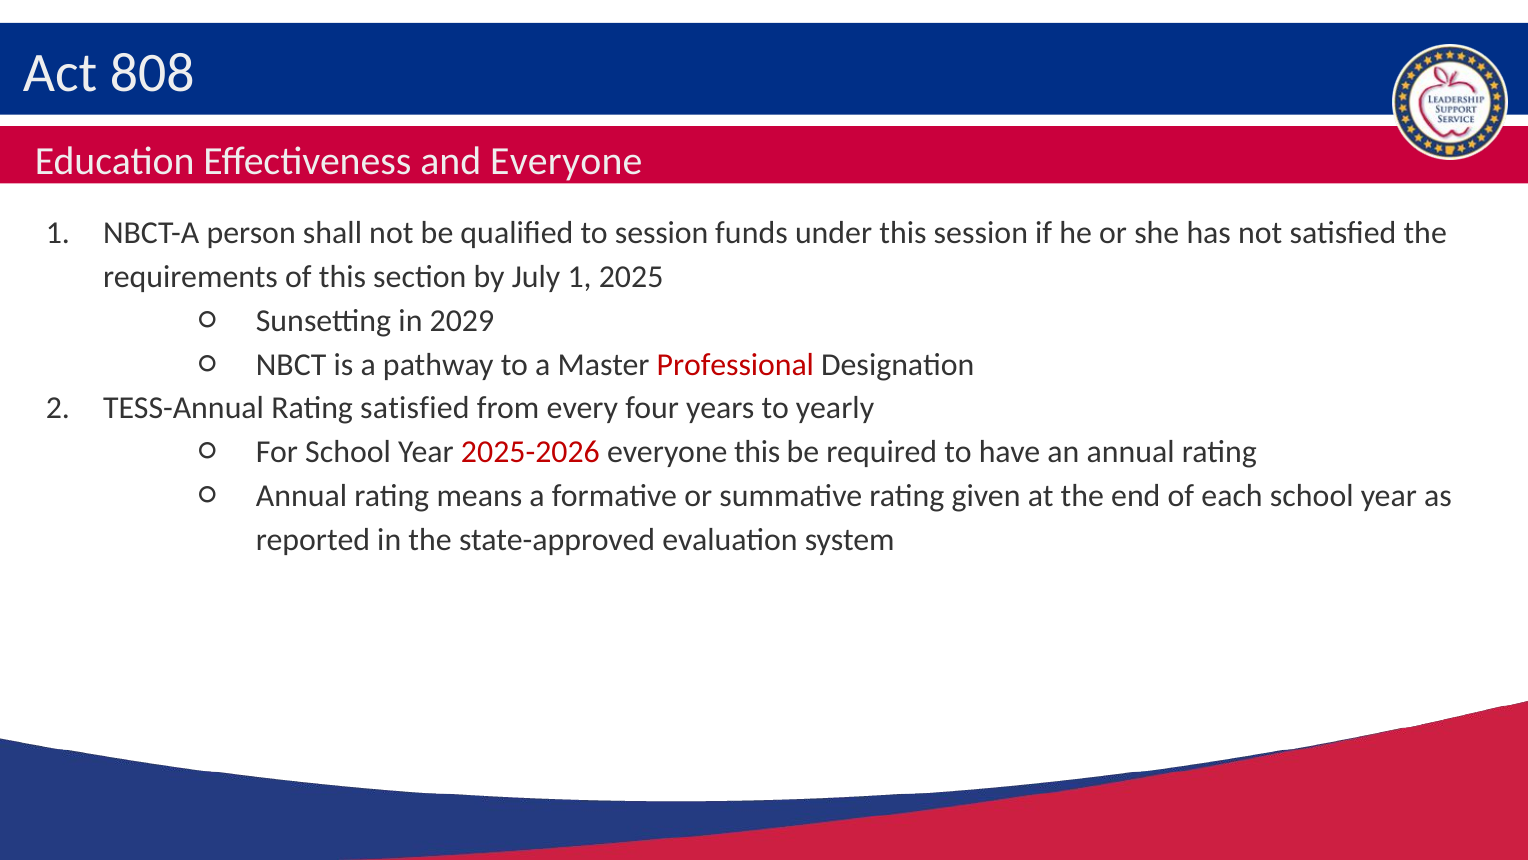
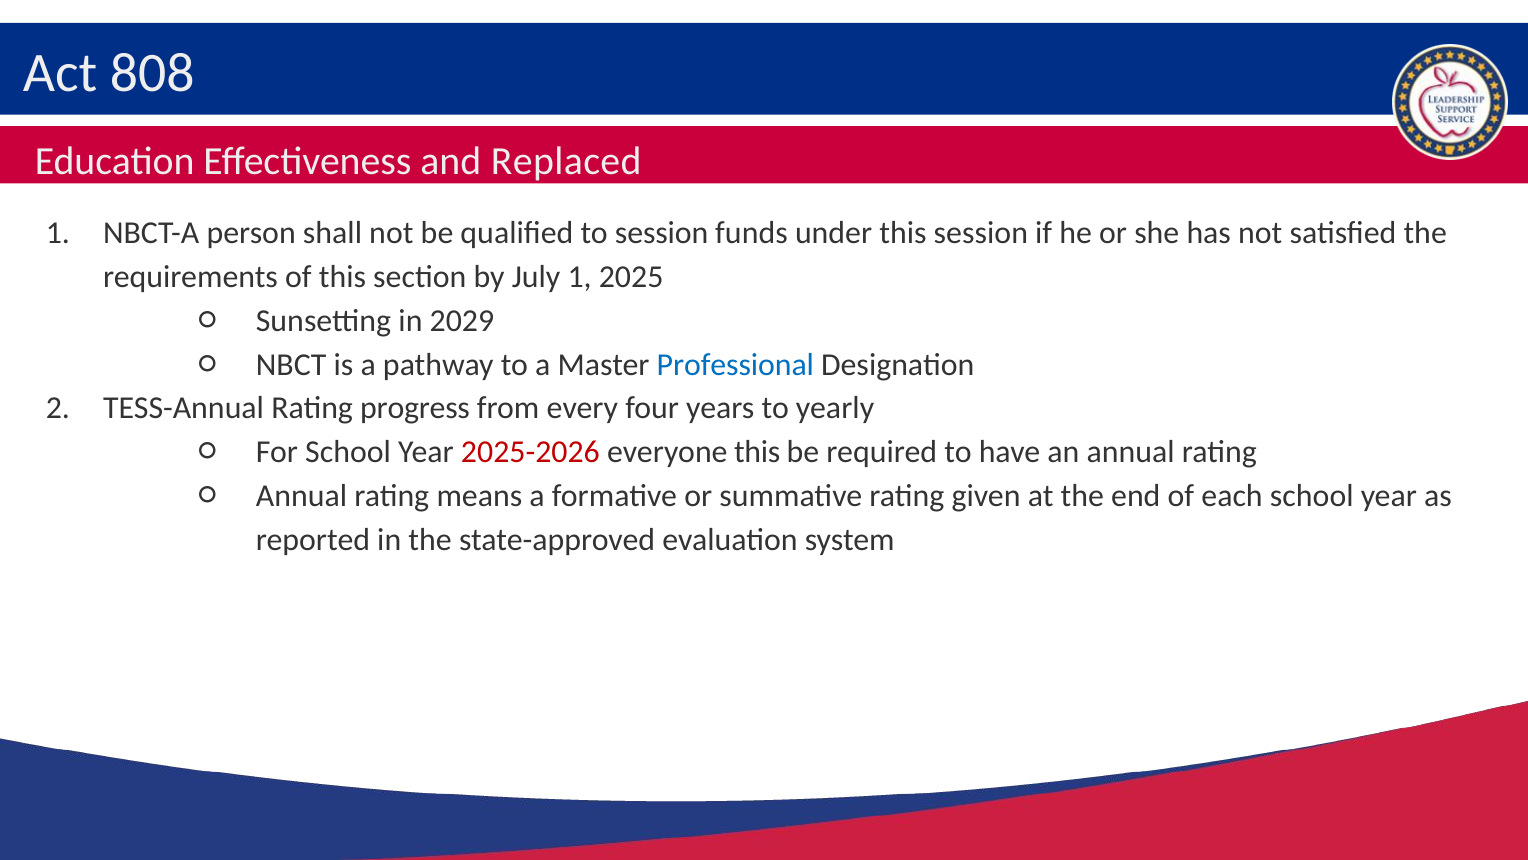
and Everyone: Everyone -> Replaced (566, 161)
Professional colour: red -> blue (735, 364)
Rating satisfied: satisfied -> progress (415, 408)
